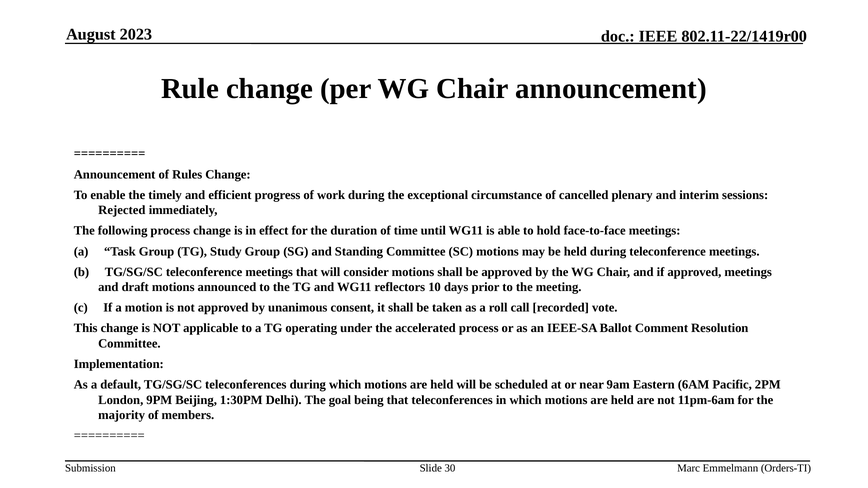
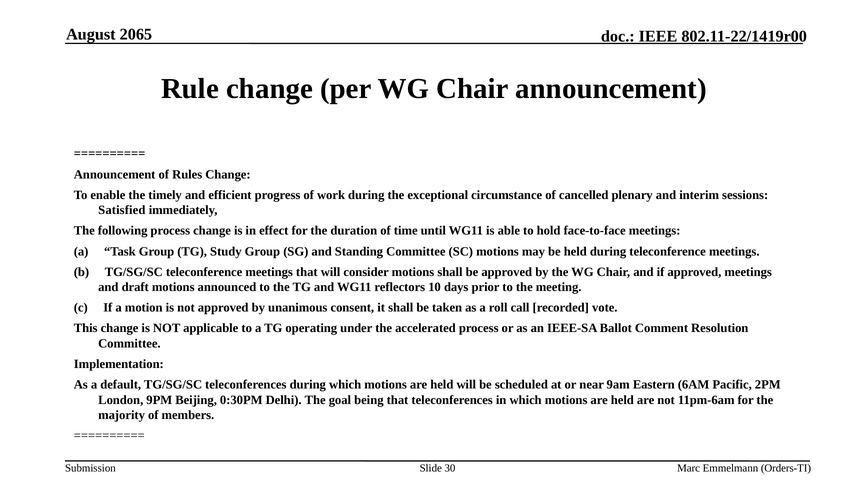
2023: 2023 -> 2065 (136, 35)
Rejected: Rejected -> Satisfied (122, 210)
1:30PM: 1:30PM -> 0:30PM (241, 400)
